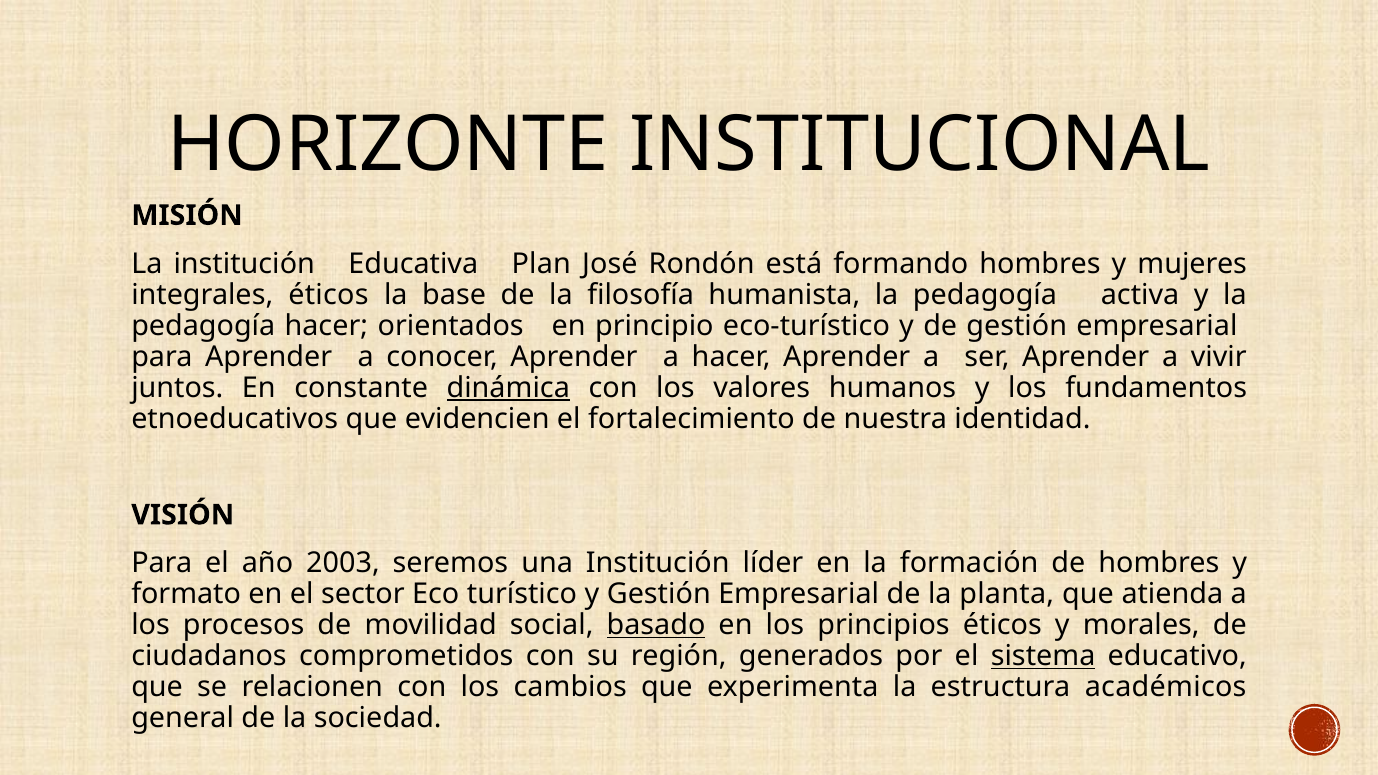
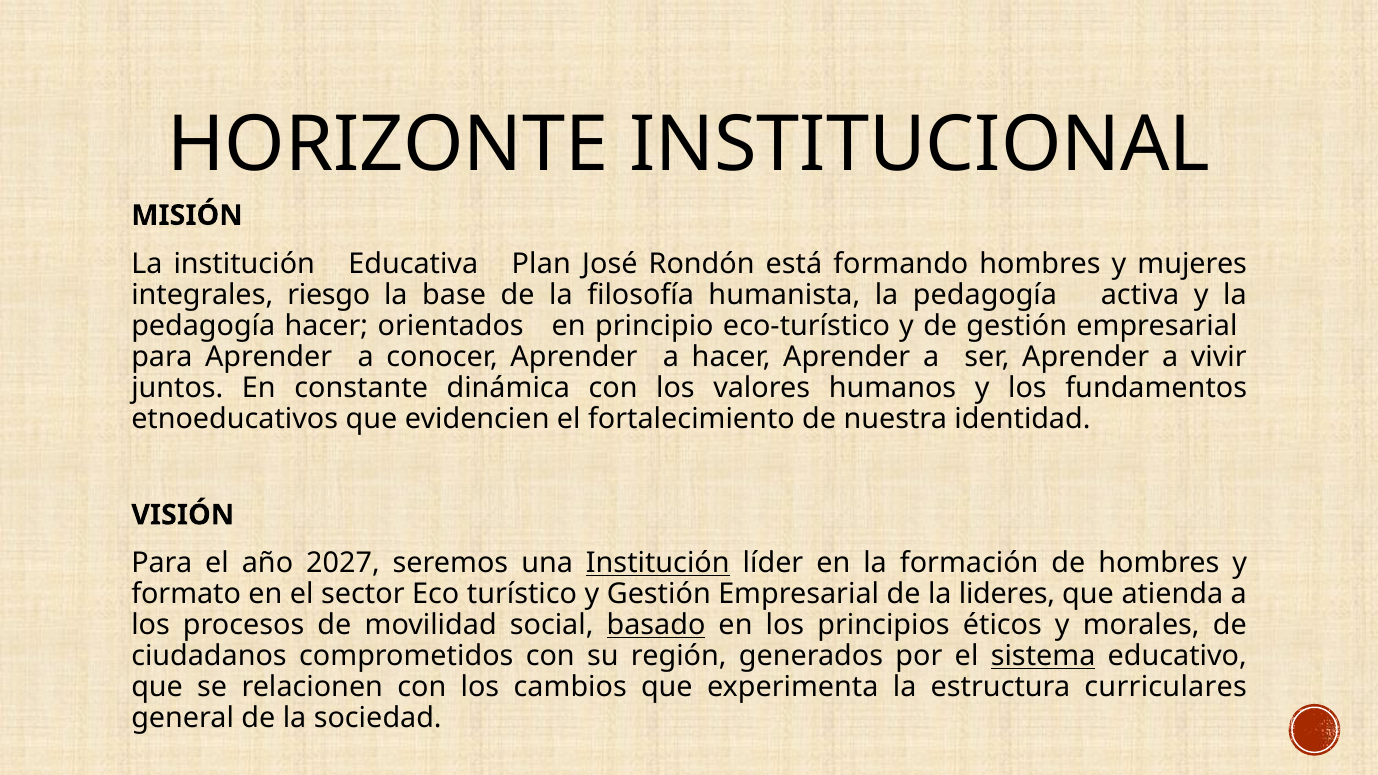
integrales éticos: éticos -> riesgo (329, 295)
dinámica underline: present -> none (508, 388)
2003: 2003 -> 2027 (343, 563)
Institución underline: none -> present (658, 563)
planta: planta -> lideres (1007, 594)
académicos: académicos -> curriculares (1166, 687)
